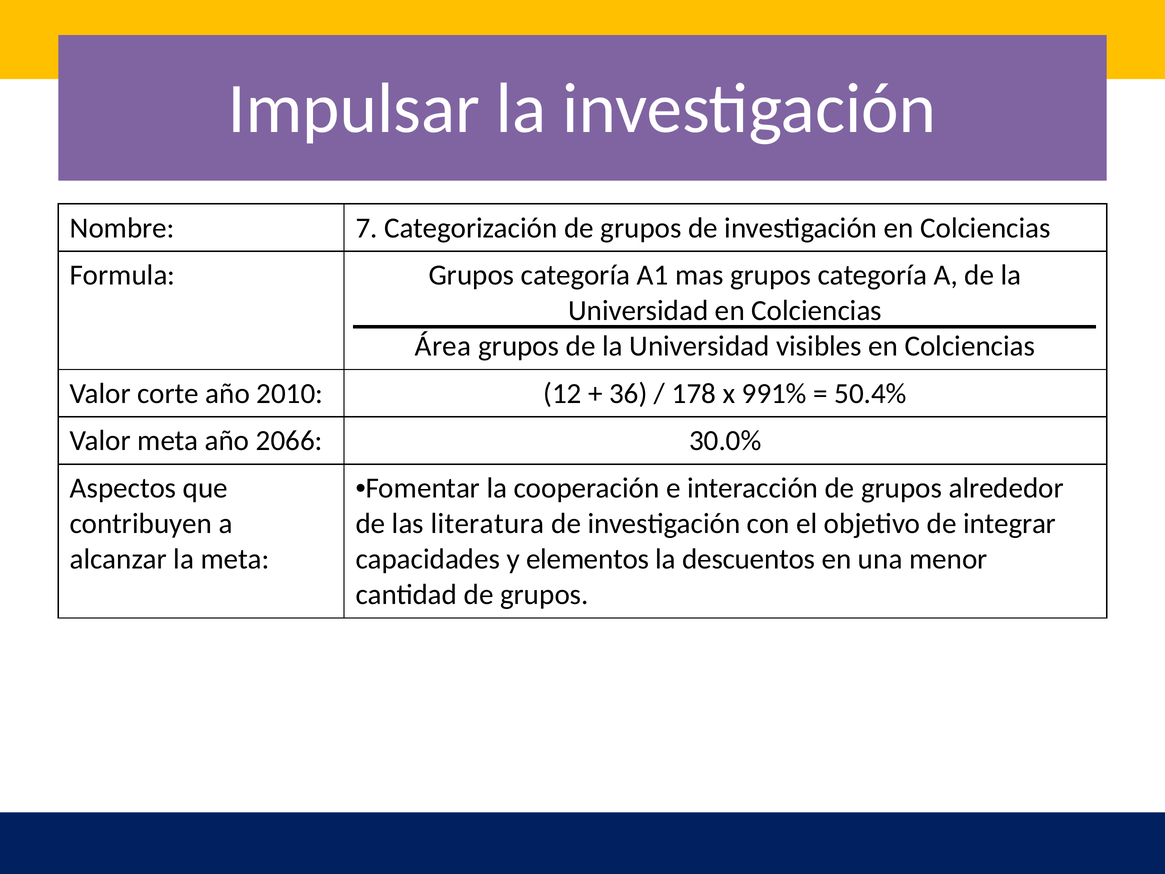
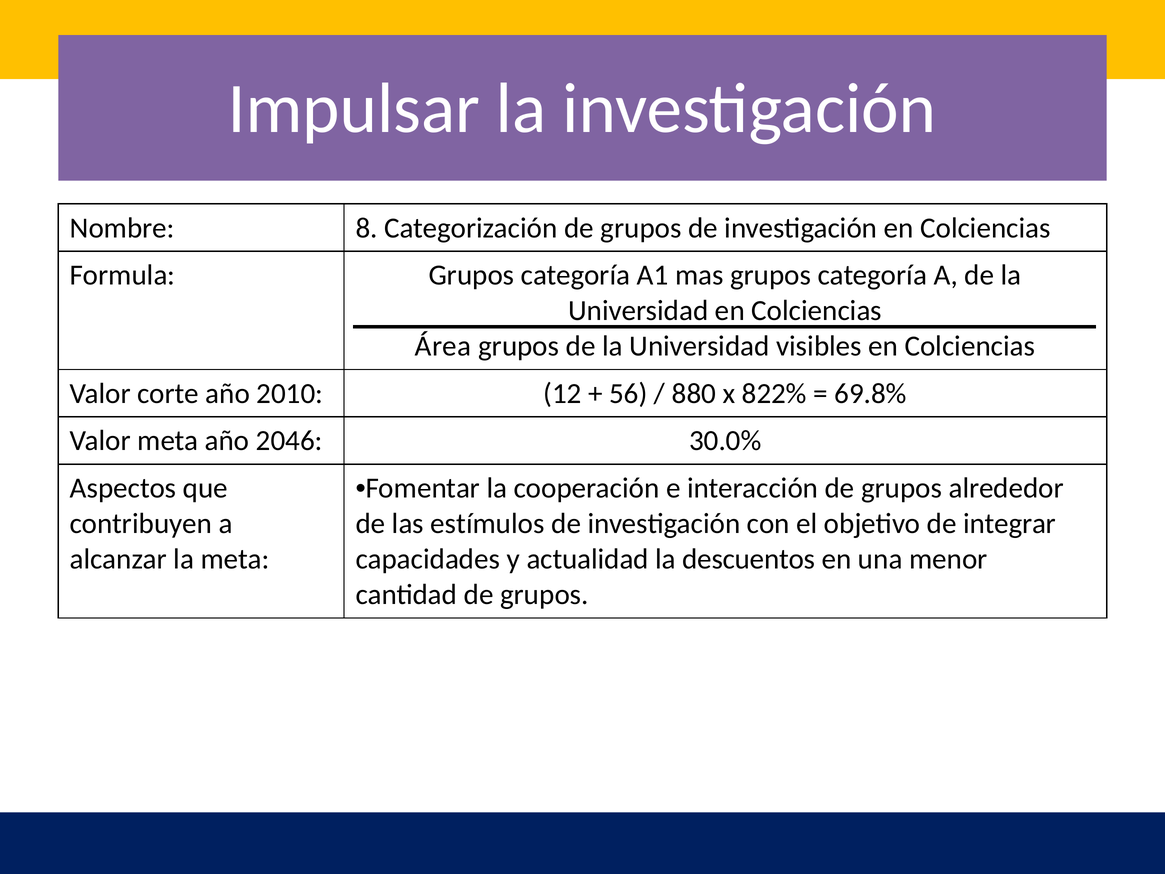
7: 7 -> 8 (367, 228)
36: 36 -> 56 (628, 393)
178: 178 -> 880 (694, 393)
991%: 991% -> 822% (774, 393)
50.4%: 50.4% -> 69.8% (871, 393)
2066: 2066 -> 2046 (289, 441)
literatura: literatura -> estímulos (488, 523)
elementos: elementos -> actualidad (588, 559)
